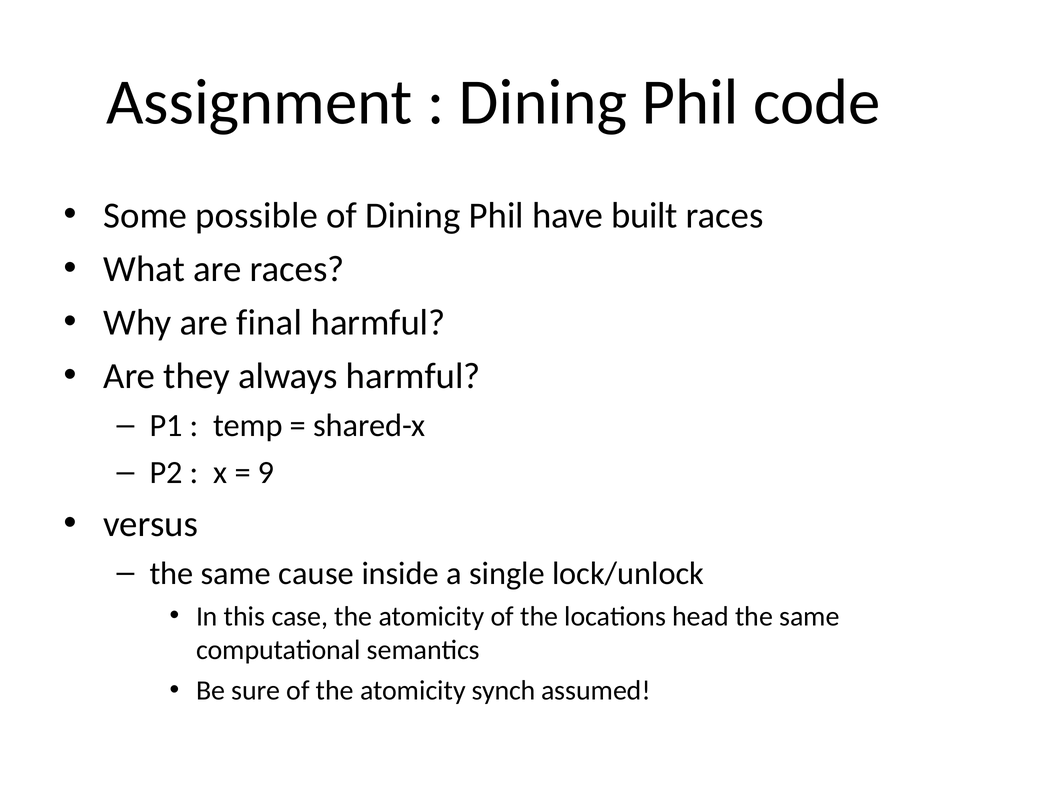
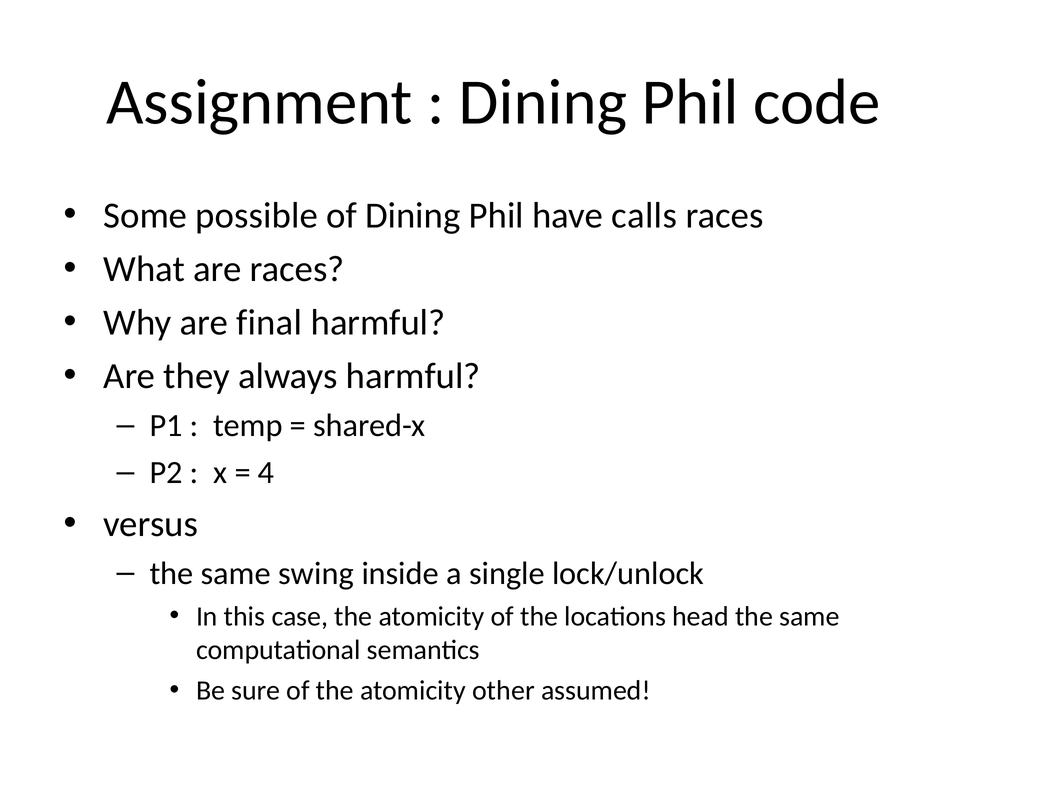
built: built -> calls (644, 215)
9: 9 -> 4 (266, 473)
cause: cause -> swing (316, 573)
synch: synch -> other (503, 691)
